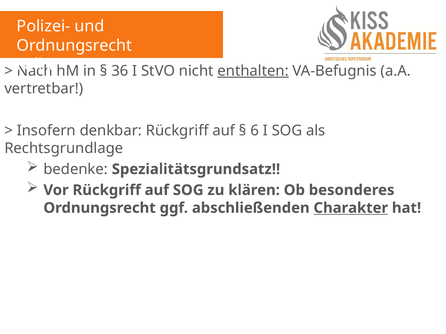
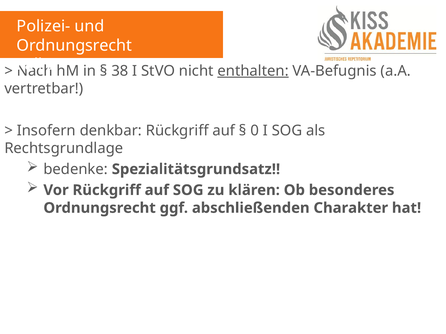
36: 36 -> 38 (120, 71)
6: 6 -> 0 (255, 131)
Charakter underline: present -> none (351, 208)
